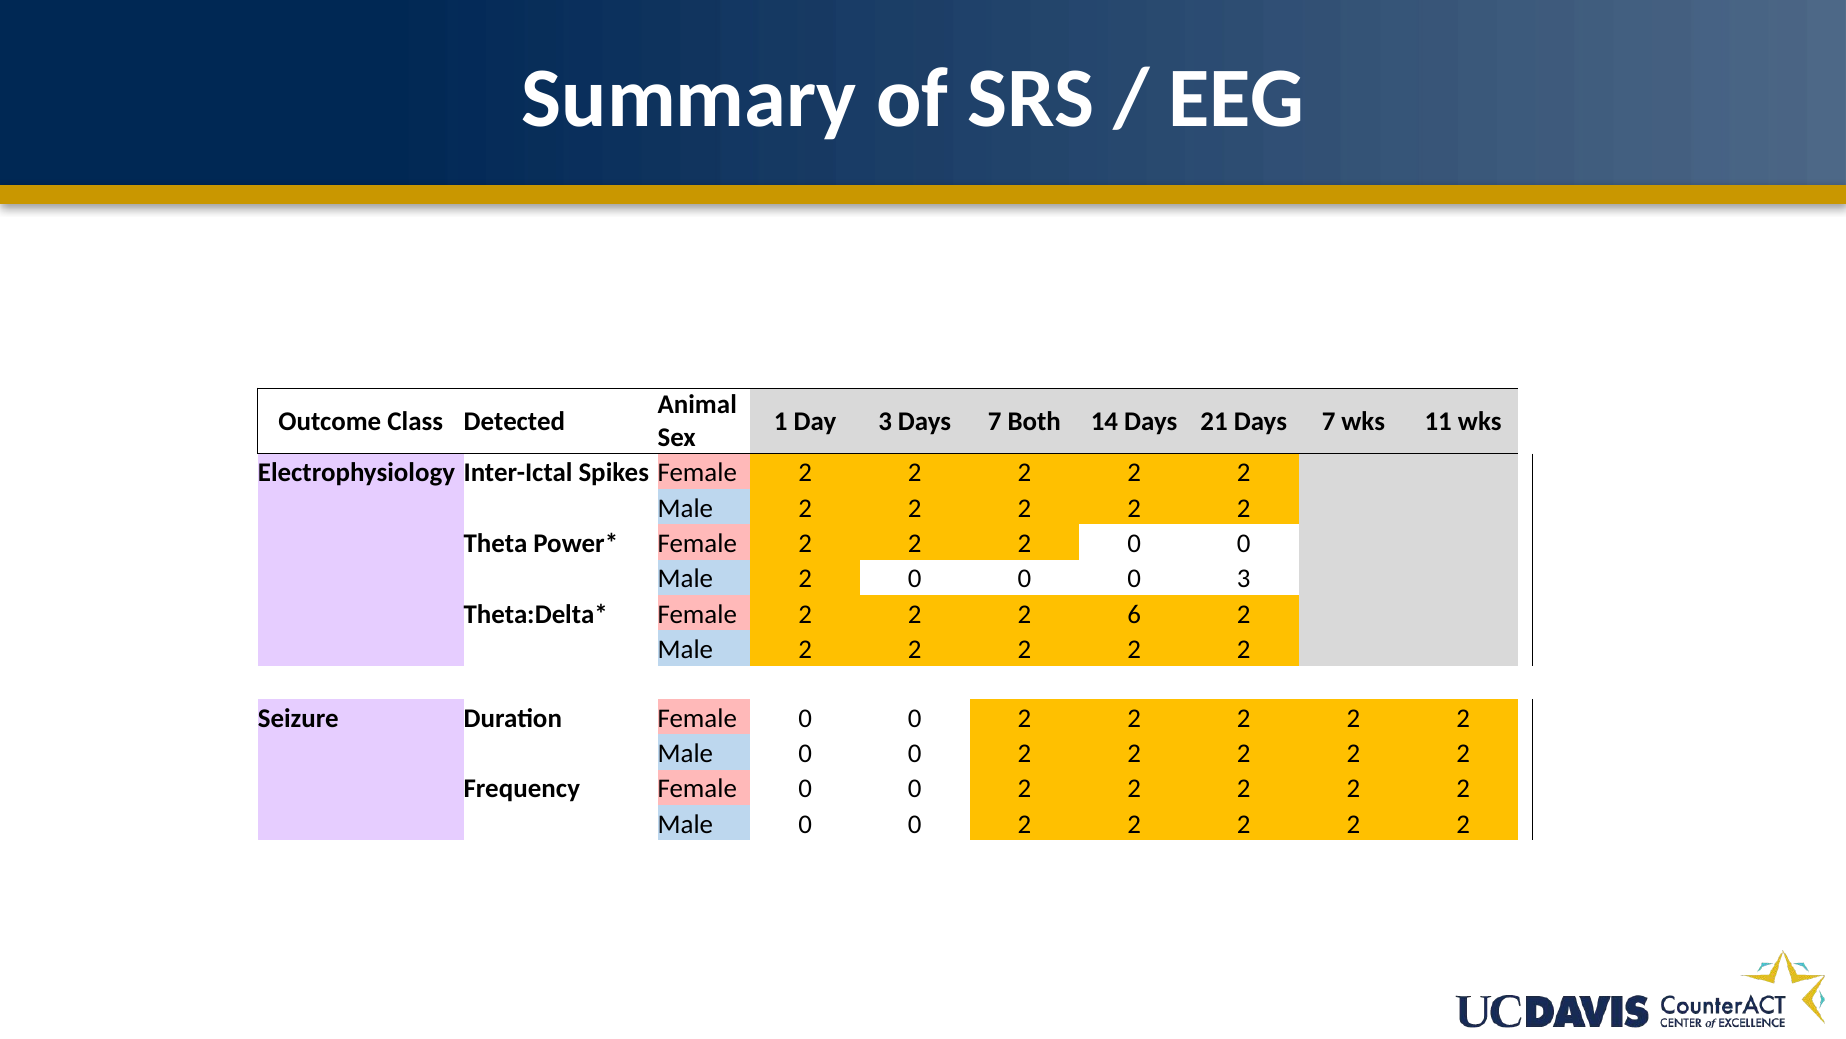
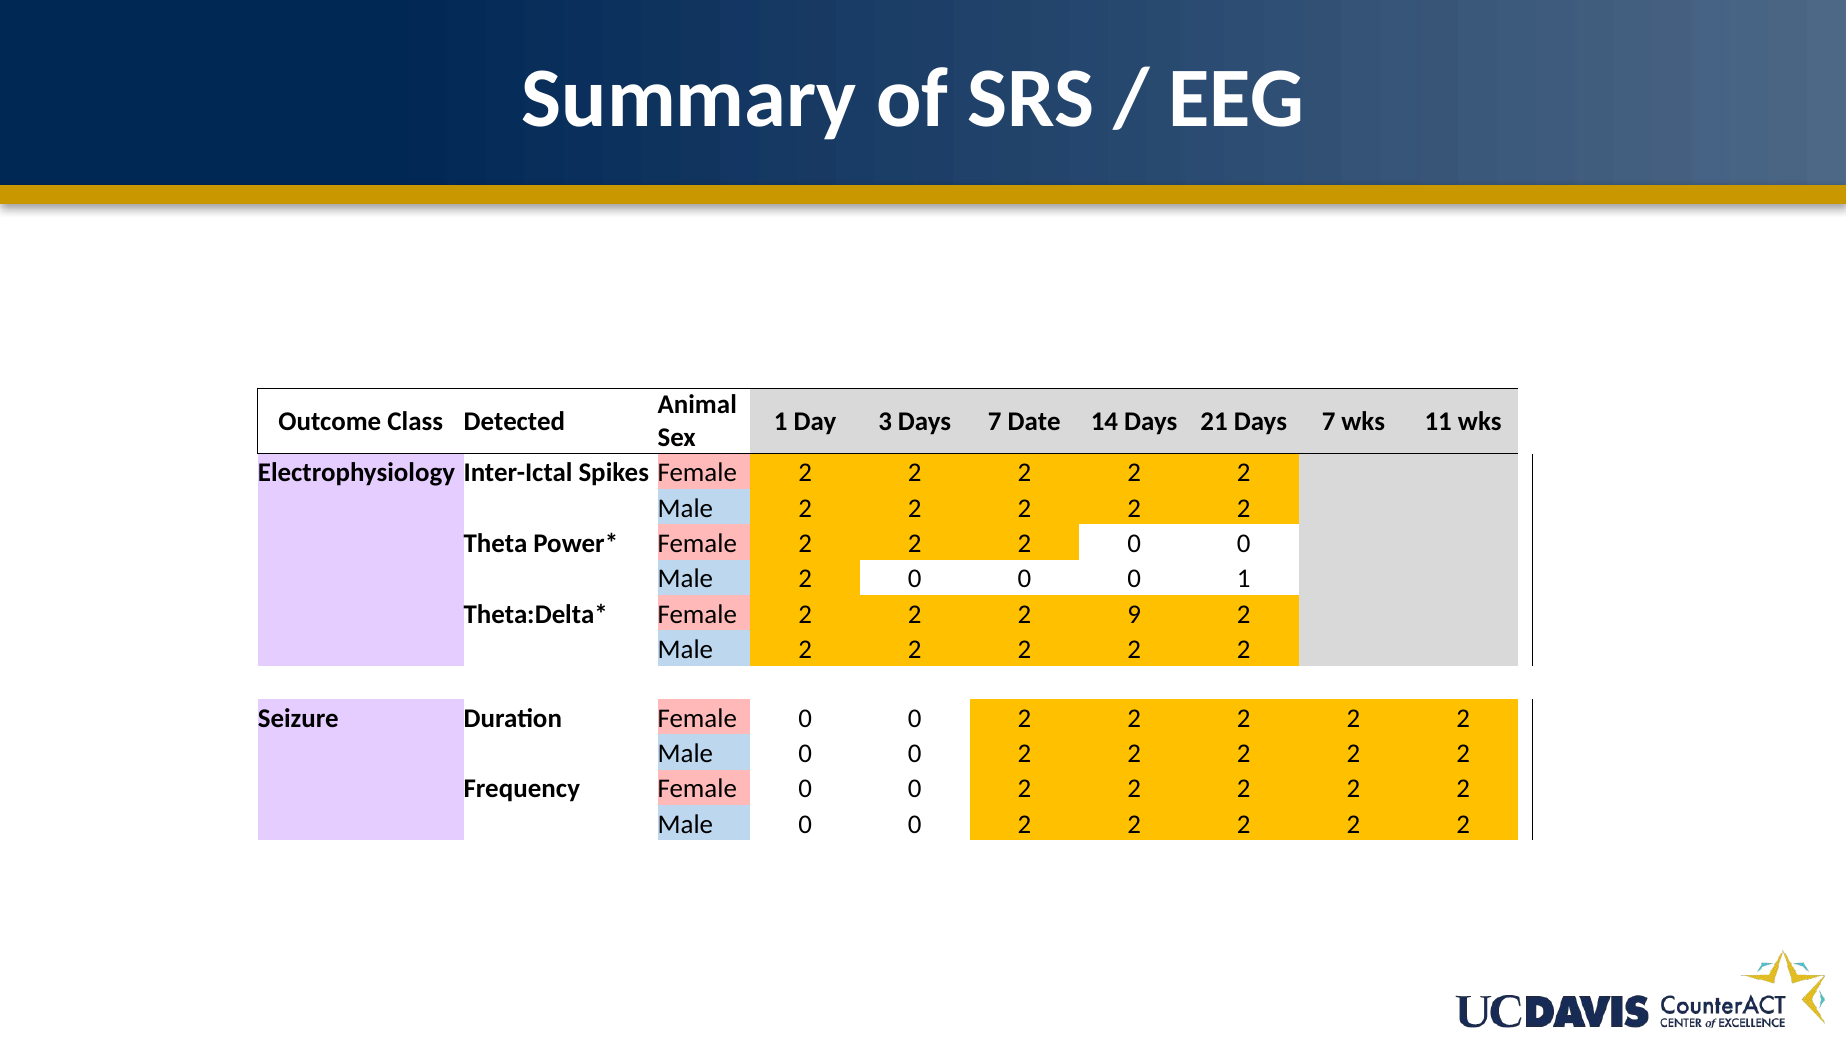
Both: Both -> Date (1034, 421)
0 3: 3 -> 1 (1244, 579)
6: 6 -> 9 (1134, 614)
